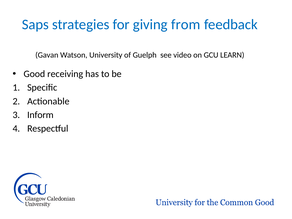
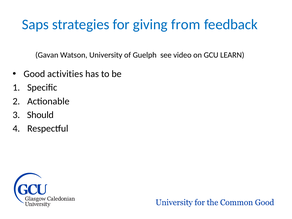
receiving: receiving -> activities (65, 74)
Inform: Inform -> Should (40, 115)
